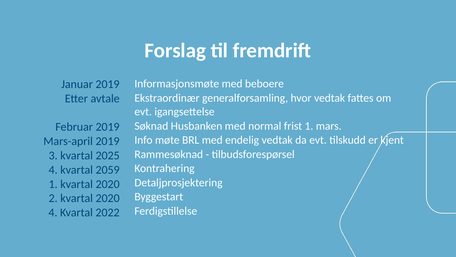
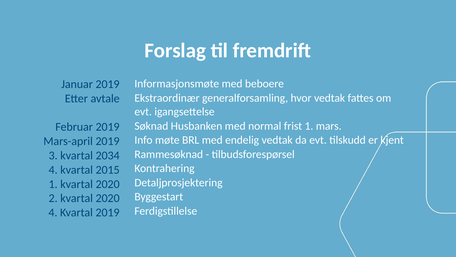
2025: 2025 -> 2034 (108, 155)
2059: 2059 -> 2015 (108, 169)
Kvartal 2022: 2022 -> 2019 (108, 212)
